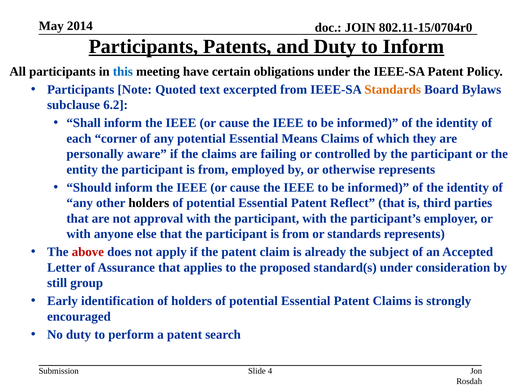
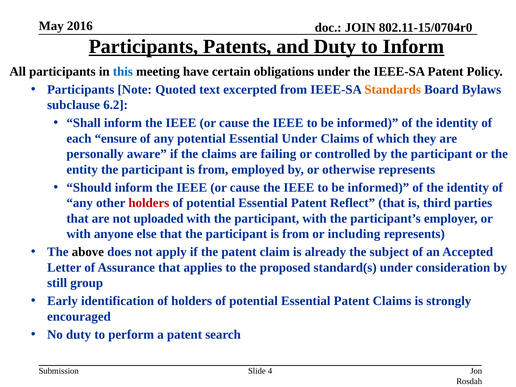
2014: 2014 -> 2016 (80, 26)
corner: corner -> ensure (116, 138)
Essential Means: Means -> Under (299, 138)
holders colour: black -> red (149, 203)
approval: approval -> uploaded (159, 218)
or standards: standards -> including (354, 234)
above colour: red -> black (88, 252)
